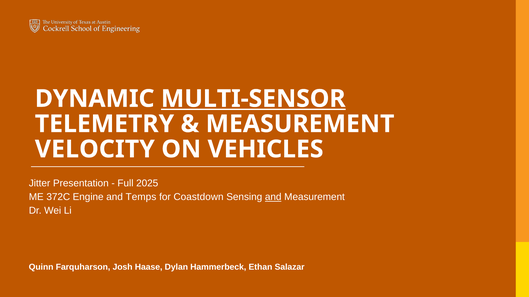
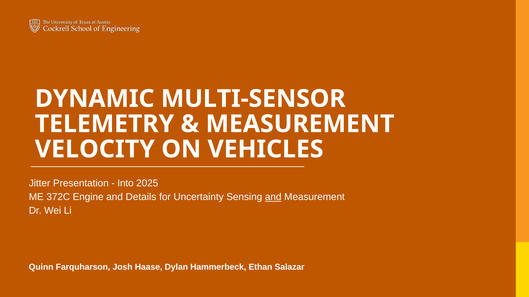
MULTI-SENSOR underline: present -> none (253, 99)
Full: Full -> Into (126, 184)
Temps: Temps -> Details (141, 197)
Coastdown: Coastdown -> Uncertainty (199, 197)
